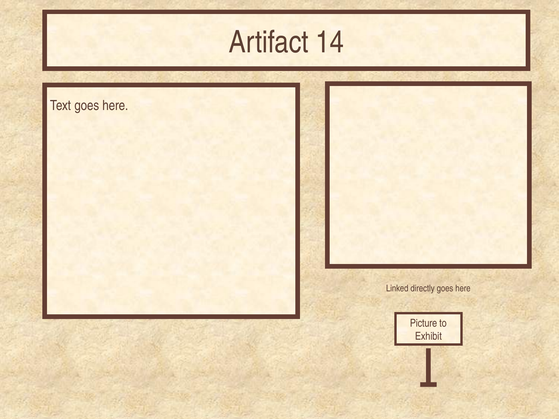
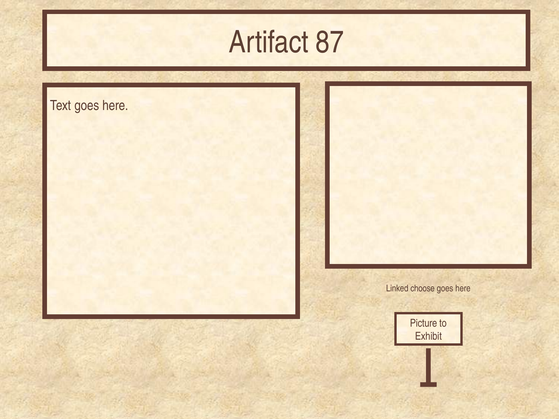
14: 14 -> 87 (330, 42)
directly: directly -> choose (423, 289)
